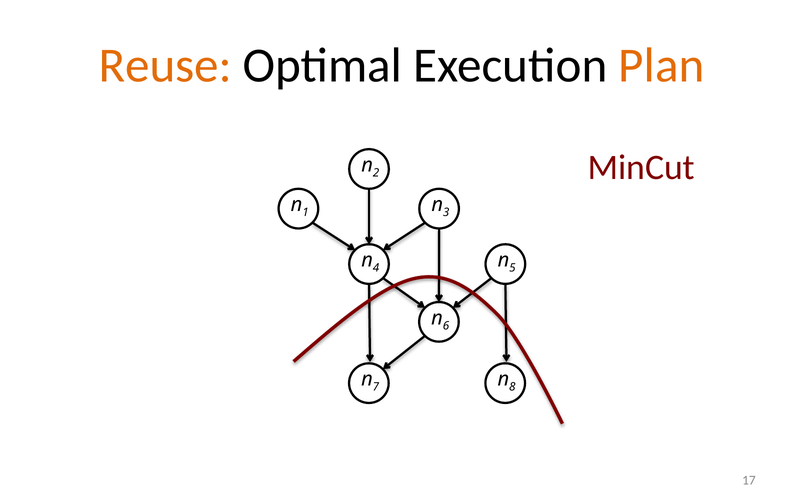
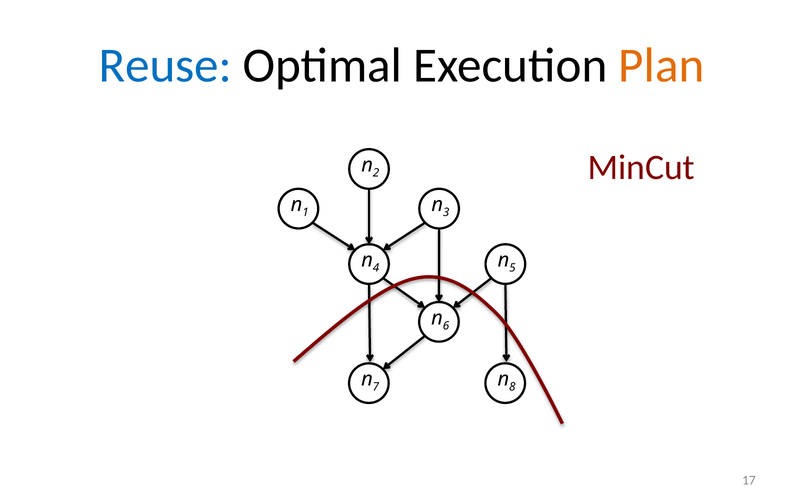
Reuse colour: orange -> blue (165, 65)
